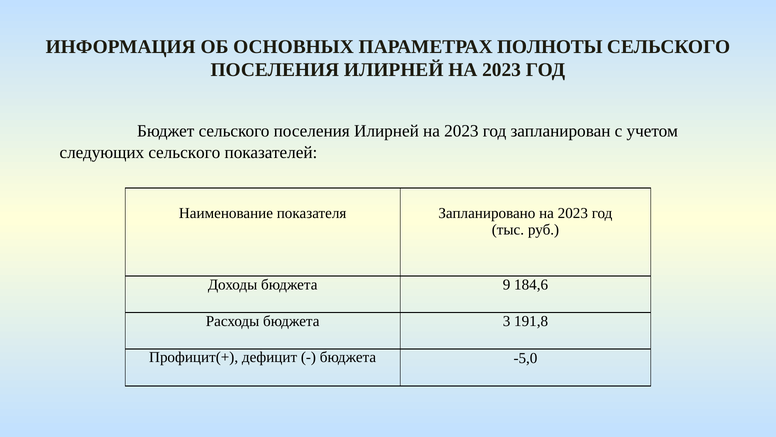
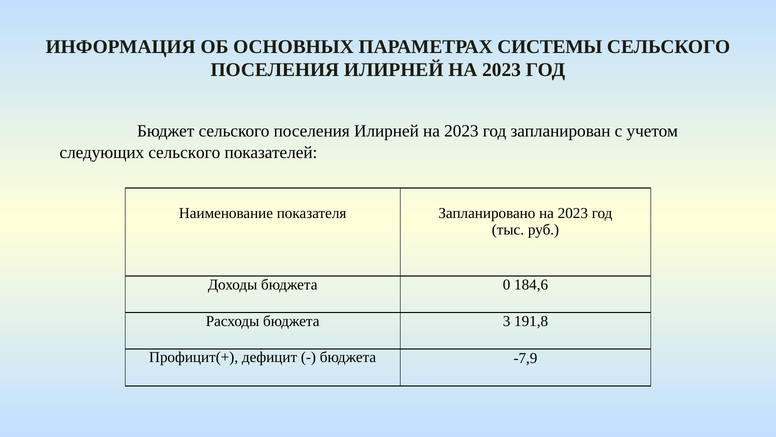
ПОЛНОТЫ: ПОЛНОТЫ -> СИСТЕМЫ (550, 47)
9: 9 -> 0 (507, 284)
-5,0: -5,0 -> -7,9 (525, 358)
